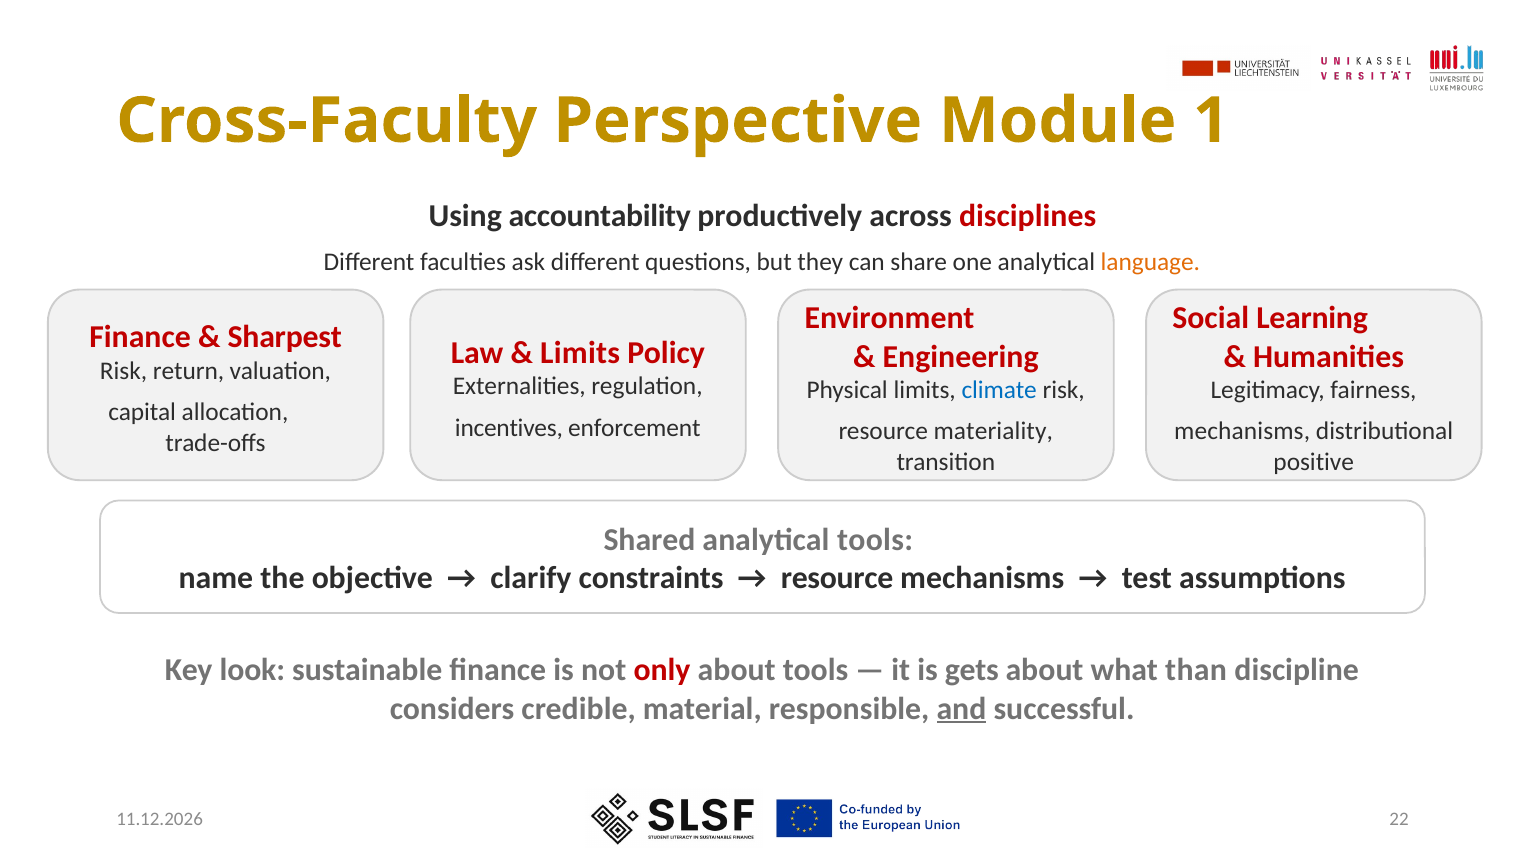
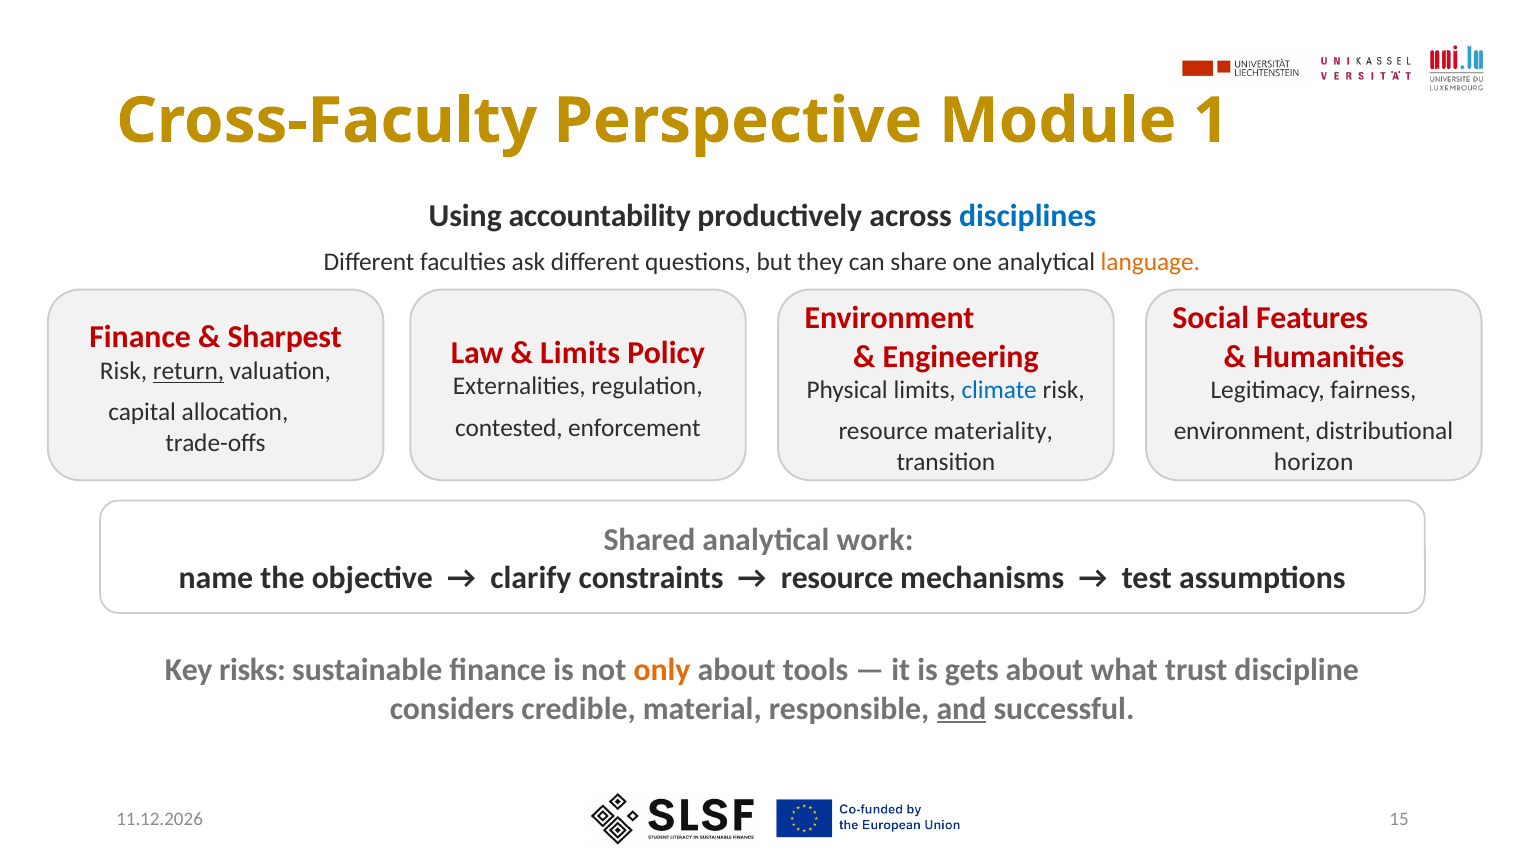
disciplines colour: red -> blue (1028, 216)
Learning: Learning -> Features (1312, 318)
return underline: none -> present (188, 371)
incentives: incentives -> contested (509, 428)
mechanisms: mechanisms -> environment (1242, 431)
positive: positive -> horizon (1314, 462)
analytical tools: tools -> work (875, 540)
look: look -> risks (252, 670)
only colour: red -> orange (662, 670)
than: than -> trust (1196, 670)
22: 22 -> 15 (1399, 819)
